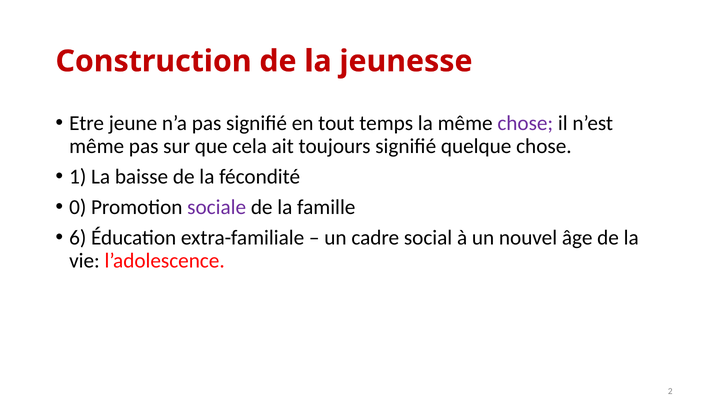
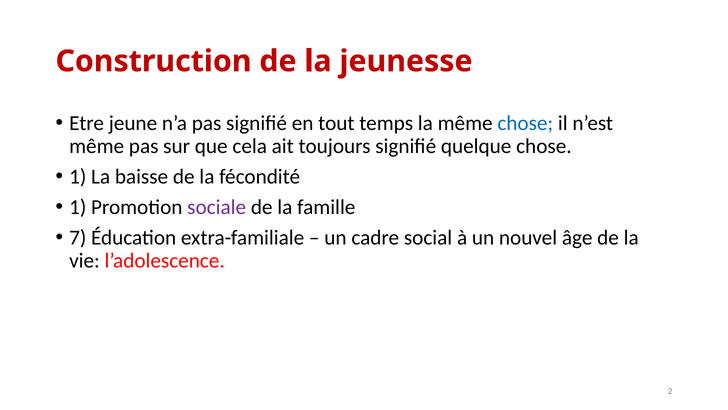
chose colour: purple -> blue (525, 123)
0: 0 -> 1 (78, 207)
6: 6 -> 7 (78, 237)
